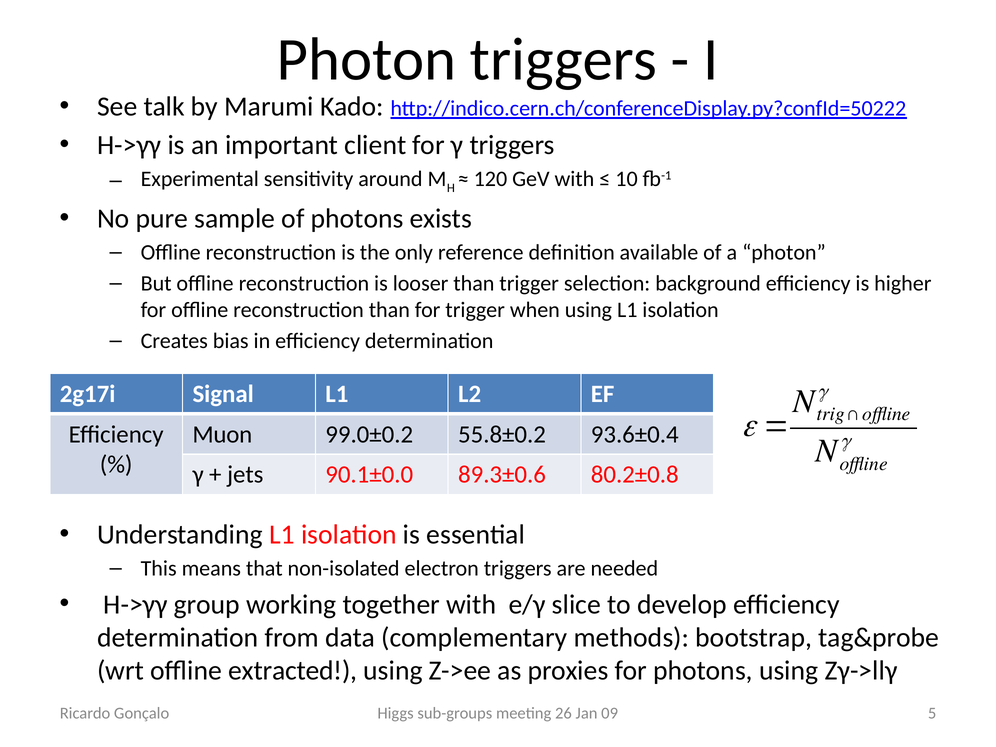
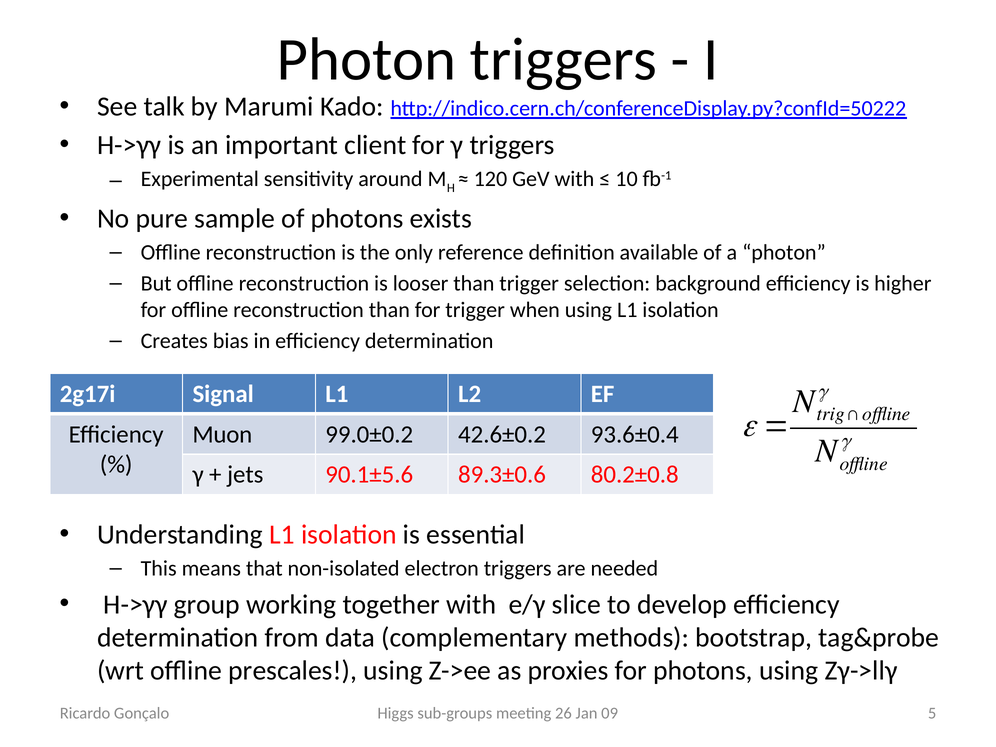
55.8±0.2: 55.8±0.2 -> 42.6±0.2 (502, 434)
90.1±0.0: 90.1±0.0 -> 90.1±5.6 (369, 475)
extracted: extracted -> prescales (293, 671)
